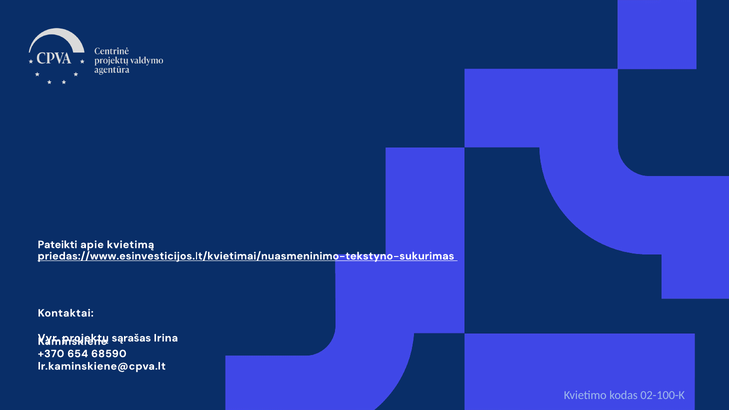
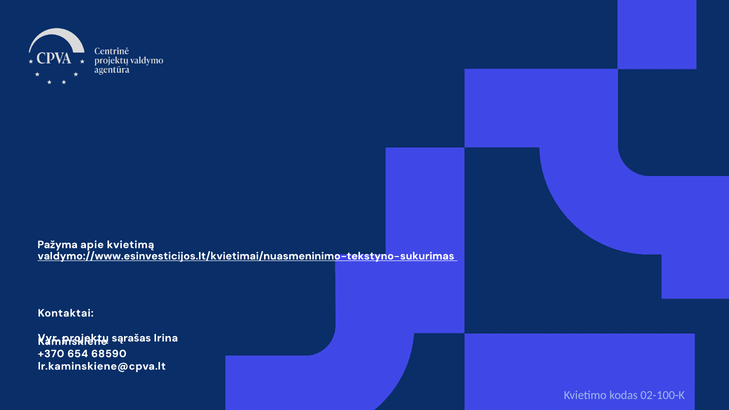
Pateikti: Pateikti -> Pažyma (58, 245)
priedas://www.esinvesticijos.lt/kvietimai/nuasmeninimo-tekstyno-sukurimas: priedas://www.esinvesticijos.lt/kvietimai/nuasmeninimo-tekstyno-sukurimas -> valdymo://www.esinvesticijos.lt/kvietimai/nuasmeninimo-tekstyno-sukurimas (246, 256)
